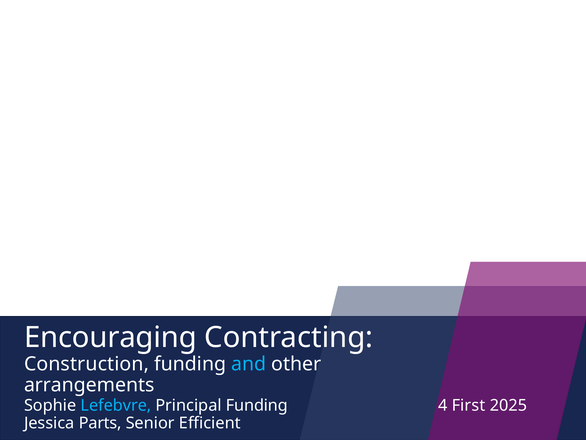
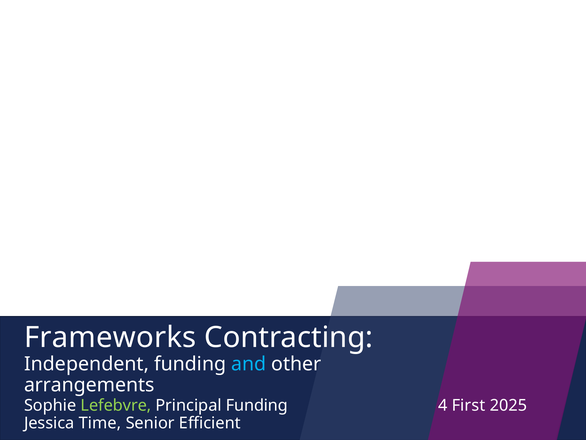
Encouraging: Encouraging -> Frameworks (110, 337)
Construction: Construction -> Independent (87, 364)
Lefebvre colour: light blue -> light green (116, 405)
Parts: Parts -> Time (100, 423)
